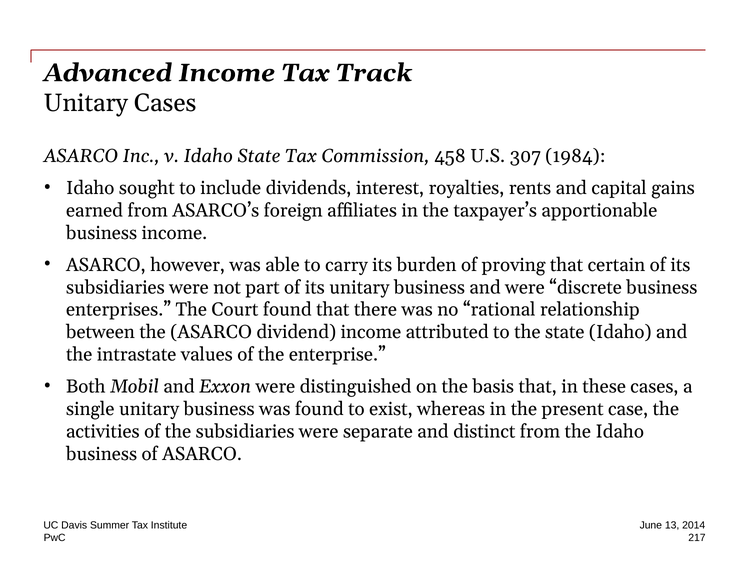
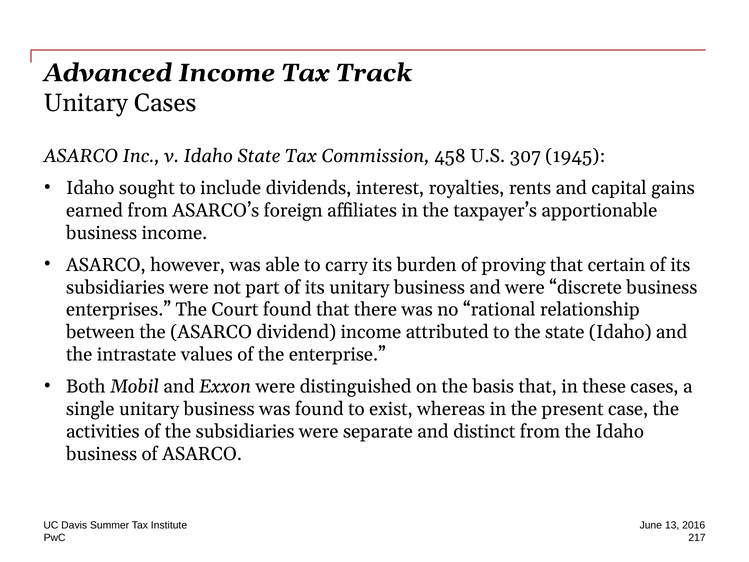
1984: 1984 -> 1945 (575, 156)
2014: 2014 -> 2016 (694, 525)
